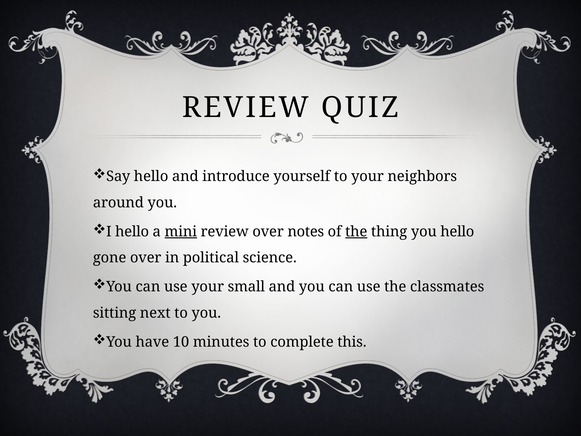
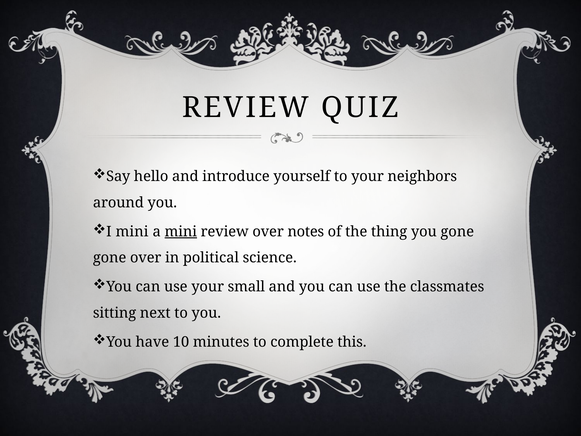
I hello: hello -> mini (132, 231)
the underline: present -> none (356, 231)
you hello: hello -> gone (457, 231)
